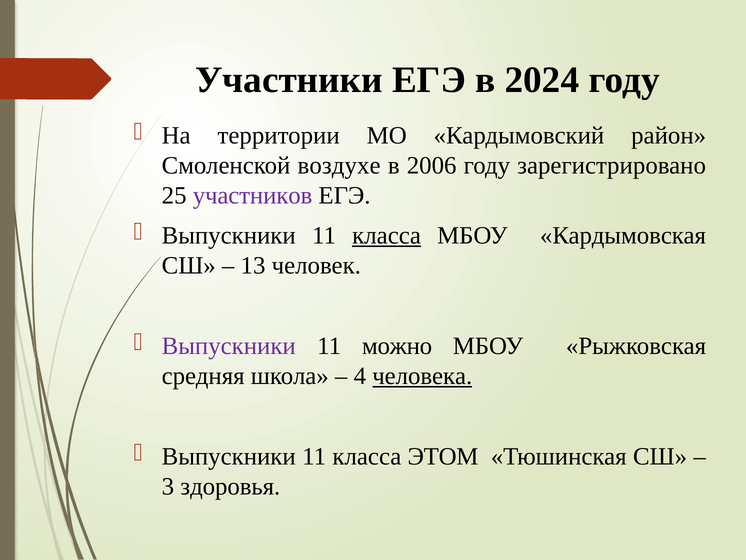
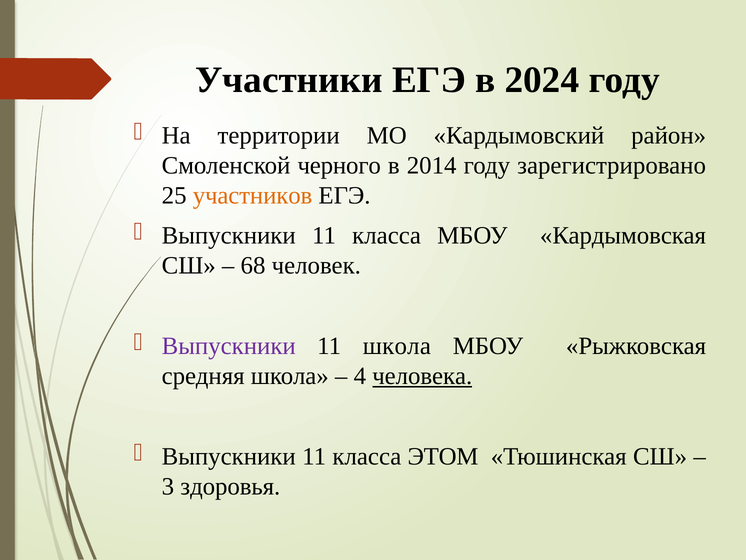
воздухе: воздухе -> черного (339, 165)
2006: 2006 -> 2014 (432, 165)
участников colour: purple -> orange (253, 195)
класса underline: present -> none (387, 236)
13: 13 -> 68 (253, 265)
11 можно: можно -> школа (397, 346)
